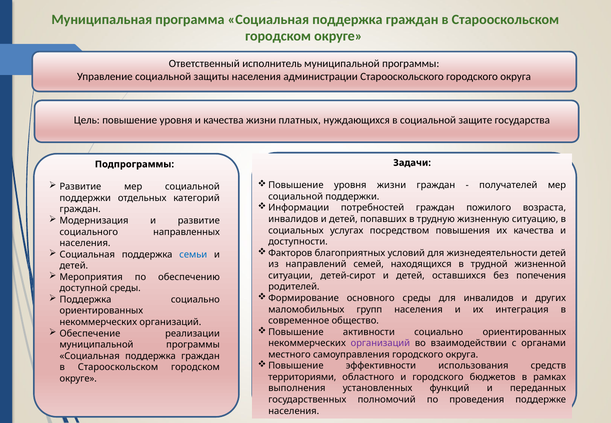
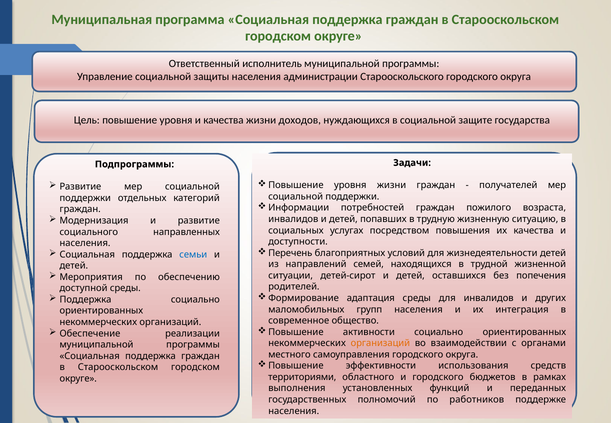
платных: платных -> доходов (300, 120)
Факторов: Факторов -> Перечень (290, 253)
основного: основного -> адаптация (371, 298)
организаций colour: purple -> orange (380, 343)
проведения: проведения -> работников (477, 400)
